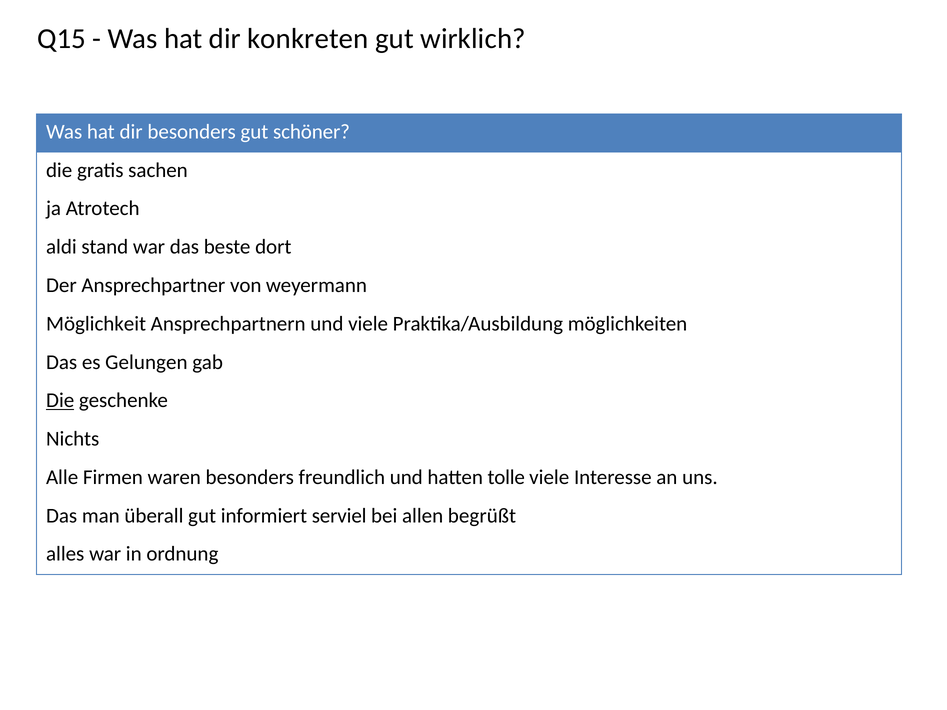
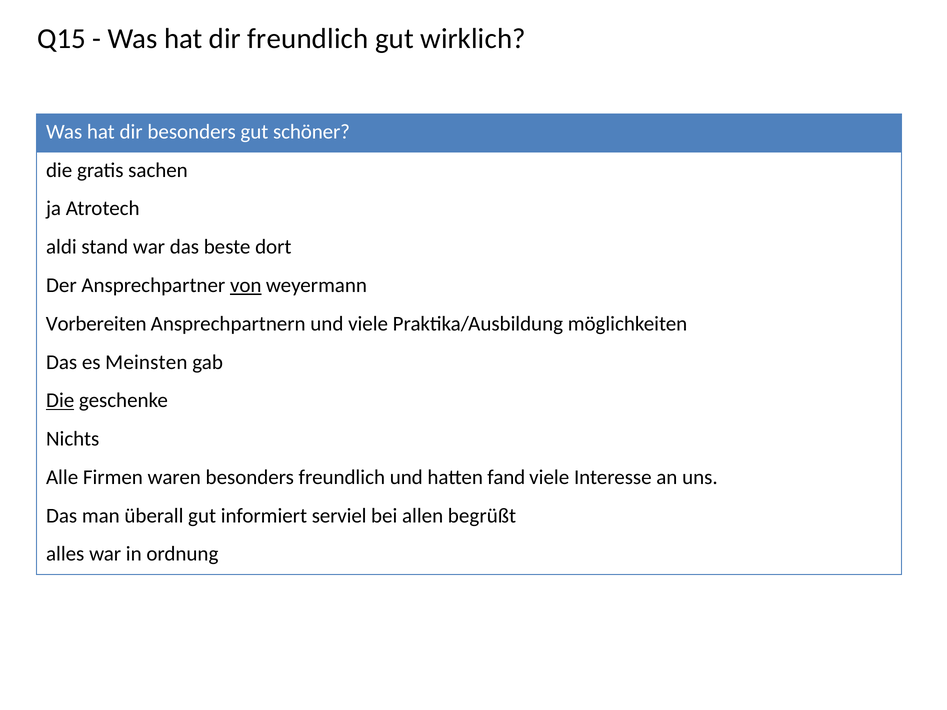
dir konkreten: konkreten -> freundlich (308, 39)
von underline: none -> present (246, 285)
Möglichkeit: Möglichkeit -> Vorbereiten (96, 324)
Gelungen: Gelungen -> Meinsten (146, 362)
tolle: tolle -> fand (506, 477)
